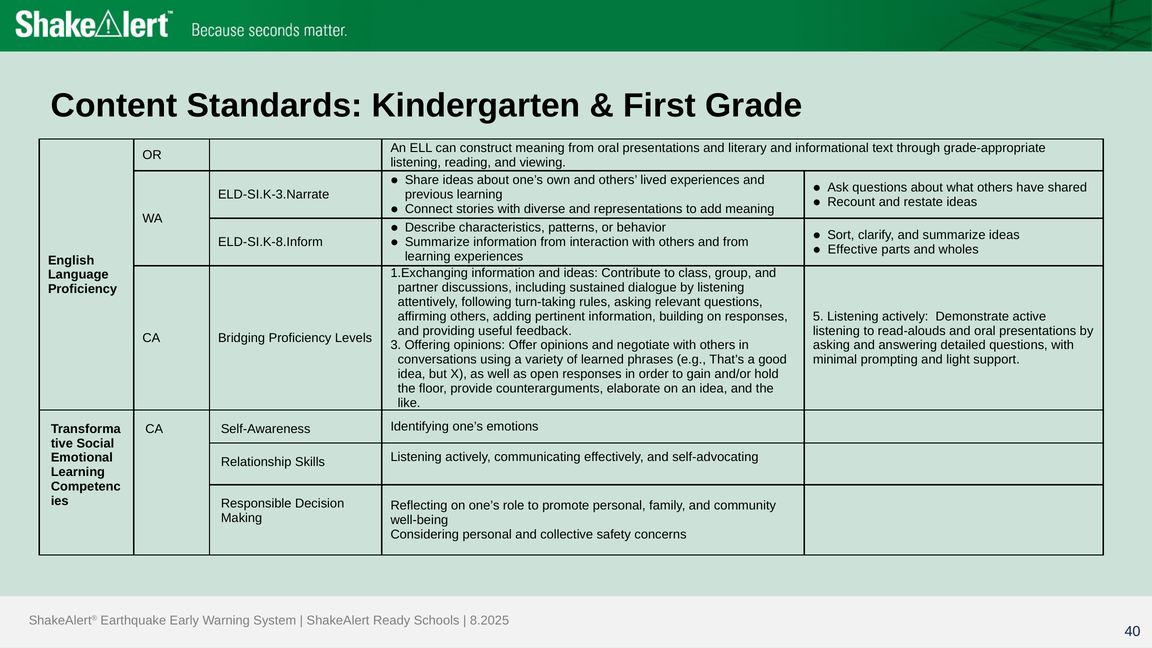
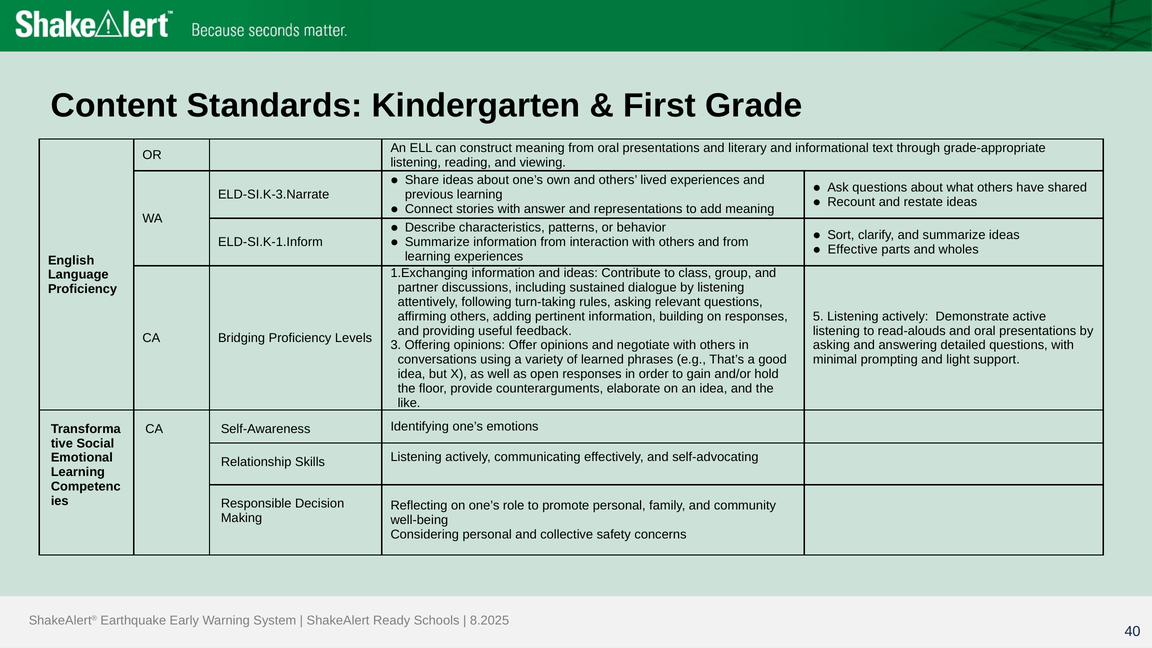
diverse: diverse -> answer (545, 209)
ELD-SI.K-8.Inform: ELD-SI.K-8.Inform -> ELD-SI.K-1.Inform (270, 242)
